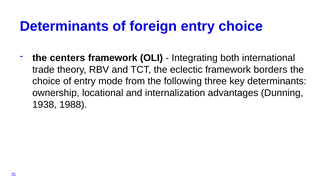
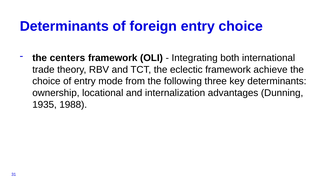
borders: borders -> achieve (271, 70)
1938: 1938 -> 1935 (45, 105)
